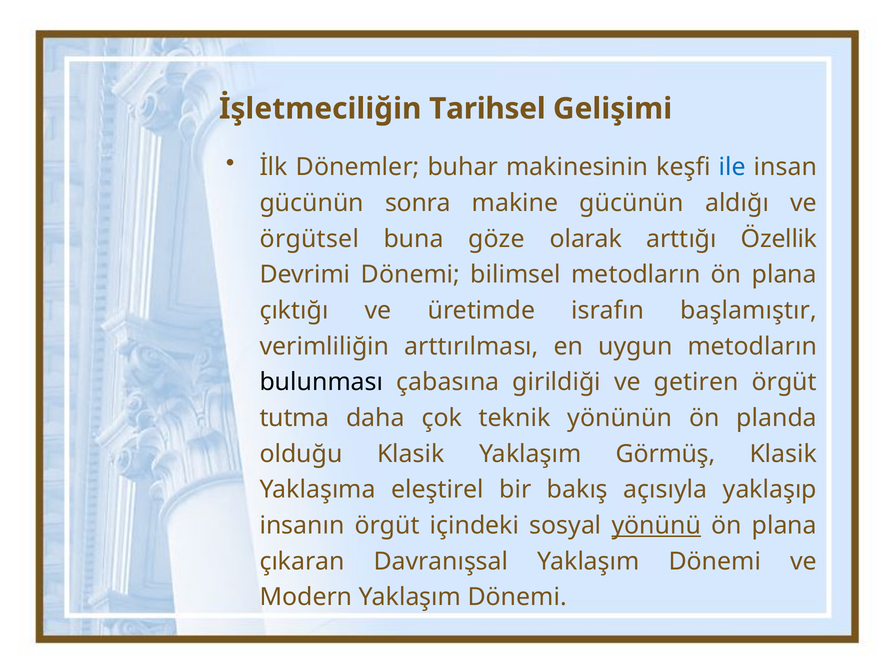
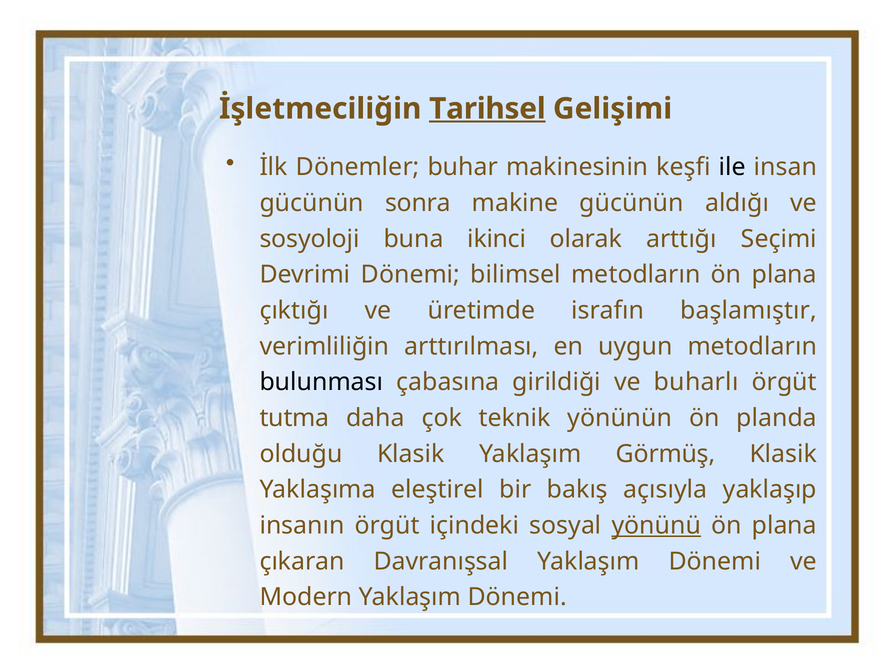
Tarihsel underline: none -> present (487, 109)
ile colour: blue -> black (732, 167)
örgütsel: örgütsel -> sosyoloji (310, 239)
göze: göze -> ikinci (497, 239)
Özellik: Özellik -> Seçimi (779, 239)
getiren: getiren -> buharlı (696, 382)
